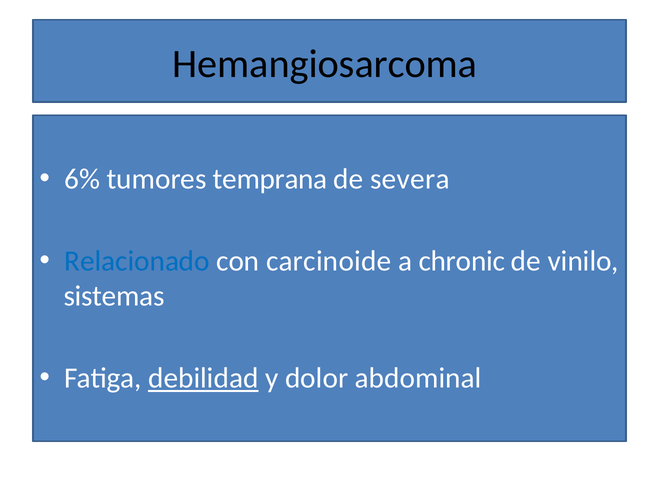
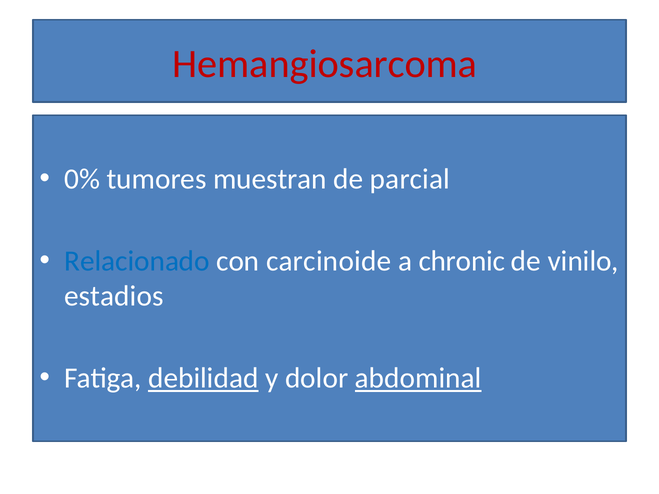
Hemangiosarcoma colour: black -> red (325, 64)
6%: 6% -> 0% (82, 179)
temprana: temprana -> muestran (270, 179)
severa: severa -> parcial (410, 179)
sistemas: sistemas -> estadios (114, 296)
abdominal underline: none -> present (418, 378)
